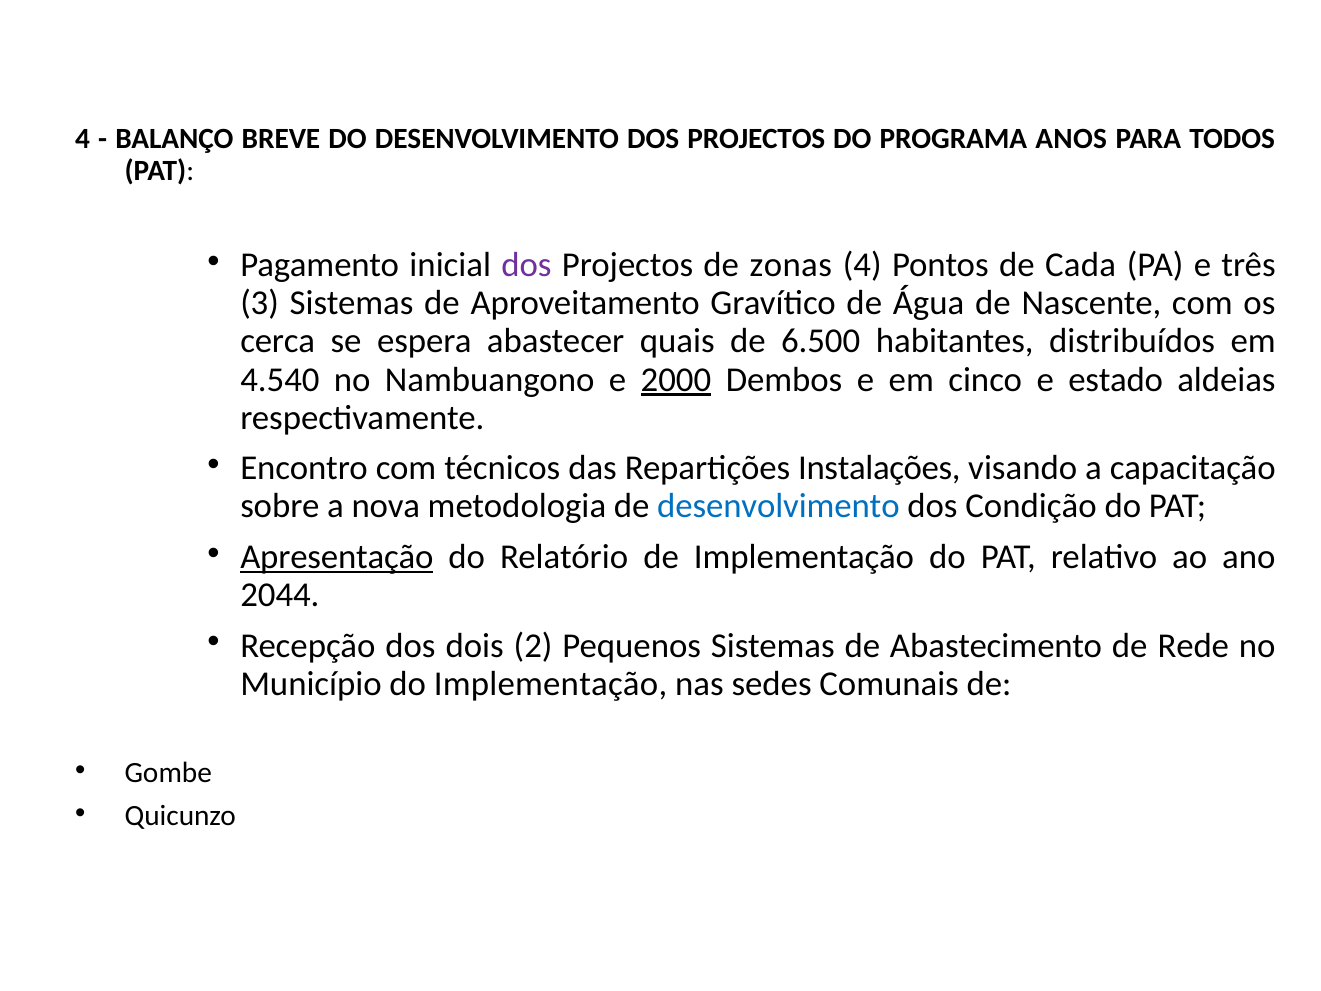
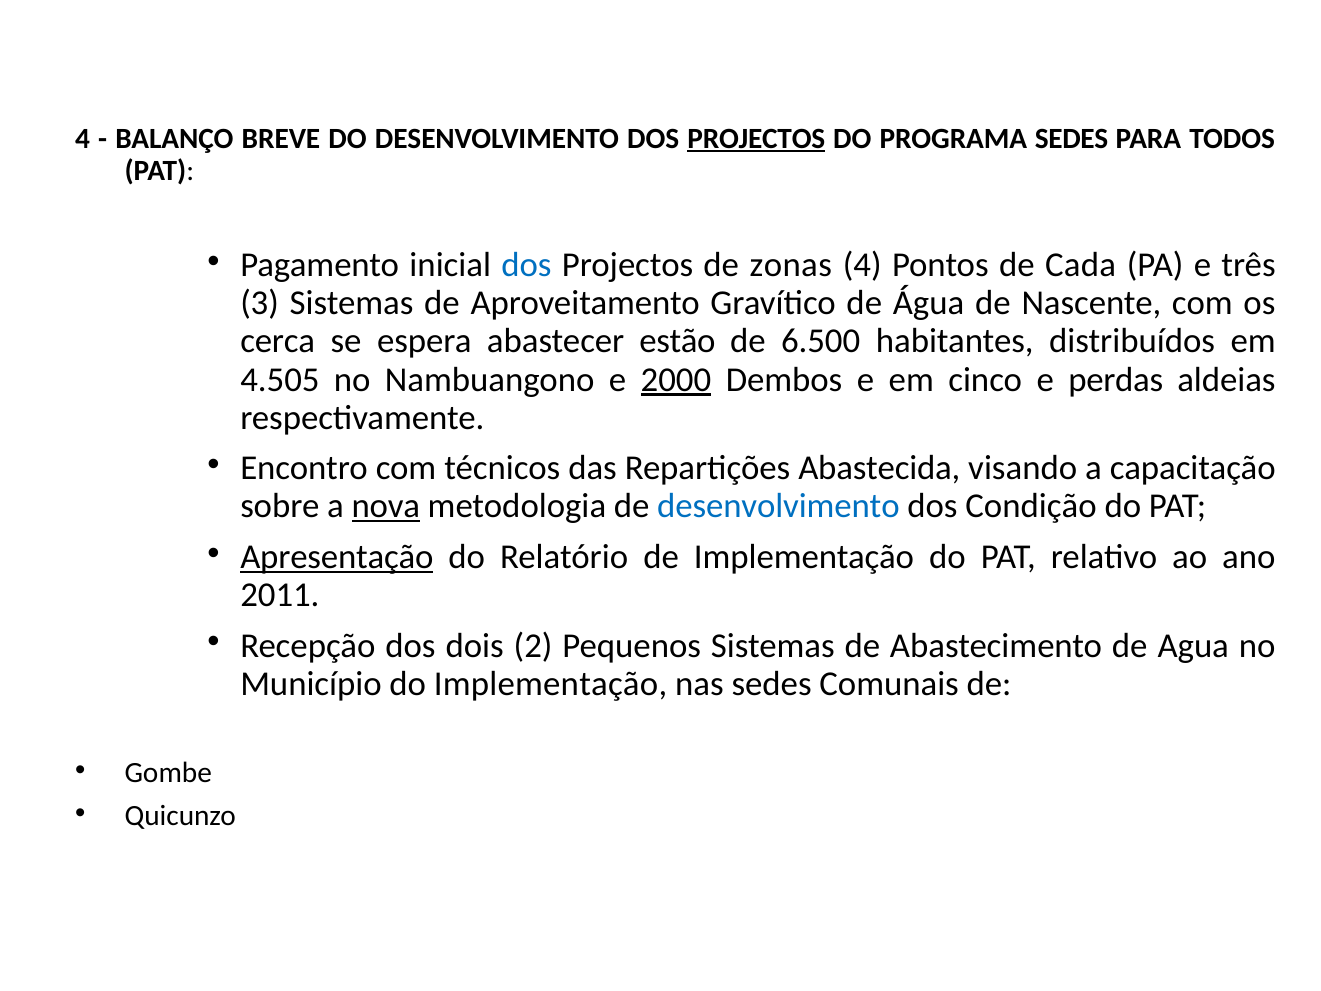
PROJECTOS underline: none -> present (756, 138)
PROGRAMA ANOS: ANOS -> SEDES (1072, 138)
dos colour: purple -> blue (527, 265)
quais: quais -> estão (677, 341)
4.540: 4.540 -> 4.505 (280, 379)
estado: estado -> perdas (1116, 379)
Instalações: Instalações -> Abastecida (879, 468)
nova underline: none -> present (386, 506)
2044: 2044 -> 2011 (280, 595)
Rede: Rede -> Agua (1193, 645)
